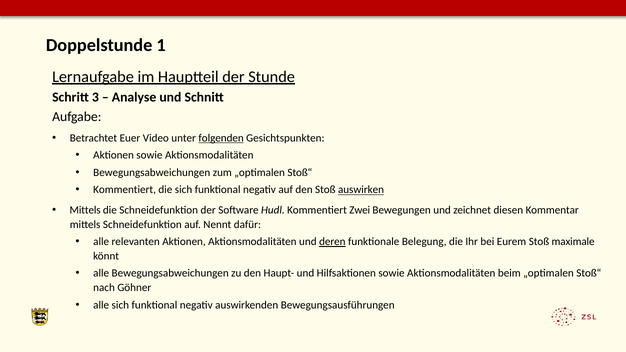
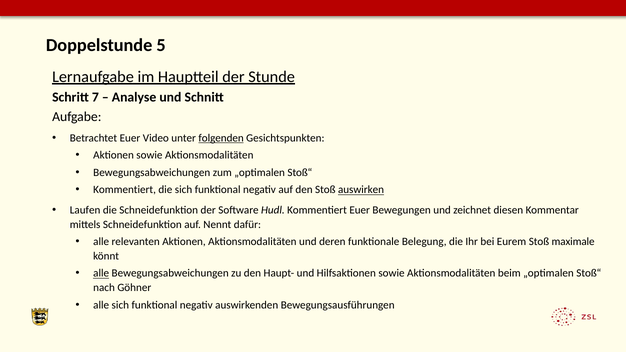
1: 1 -> 5 (161, 45)
3: 3 -> 7 (95, 97)
Mittels: Mittels -> Laufen (85, 210)
Kommentiert Zwei: Zwei -> Euer (360, 210)
deren underline: present -> none (332, 242)
alle underline: none -> present (101, 273)
